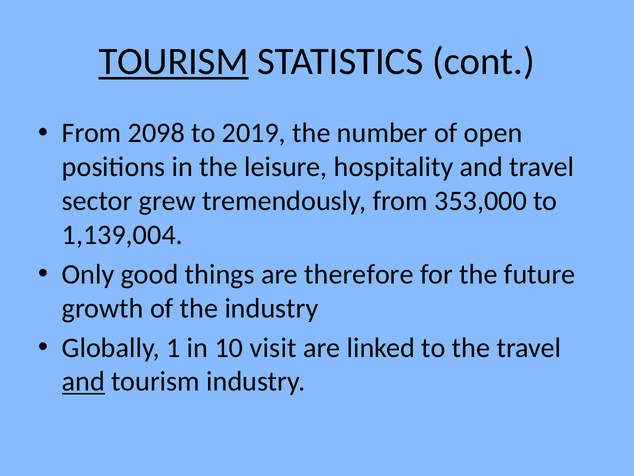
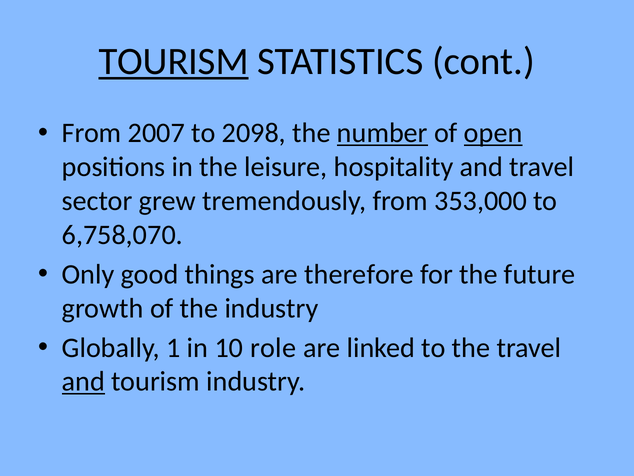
2098: 2098 -> 2007 (156, 133)
2019: 2019 -> 2098 (254, 133)
number underline: none -> present (382, 133)
open underline: none -> present (493, 133)
1,139,004: 1,139,004 -> 6,758,070 (122, 235)
visit: visit -> role (273, 347)
